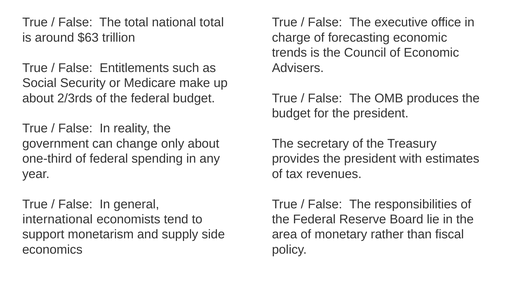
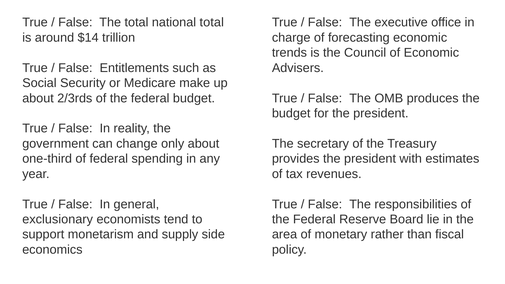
$63: $63 -> $14 (88, 38)
international: international -> exclusionary (58, 219)
